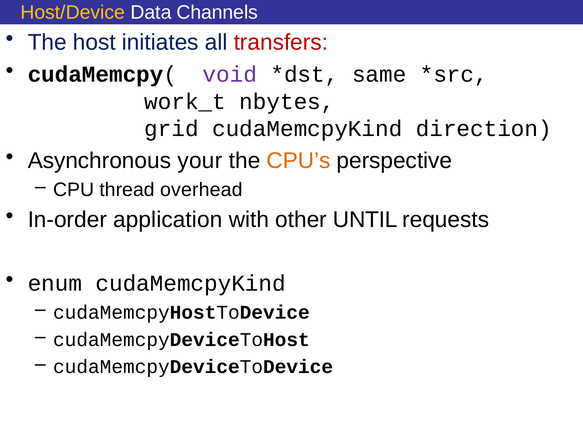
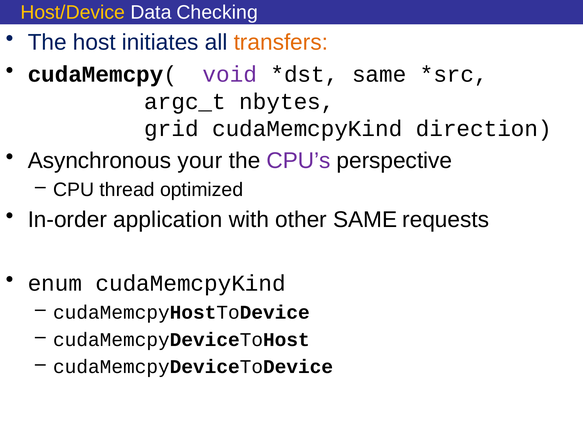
Channels: Channels -> Checking (217, 13)
transfers colour: red -> orange (281, 42)
work_t: work_t -> argc_t (185, 101)
CPU’s colour: orange -> purple (298, 160)
overhead: overhead -> optimized (202, 189)
other UNTIL: UNTIL -> SAME (365, 219)
